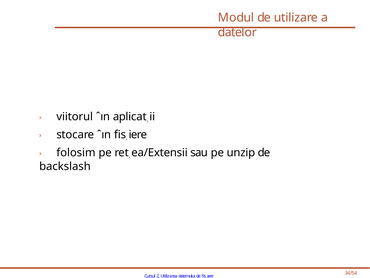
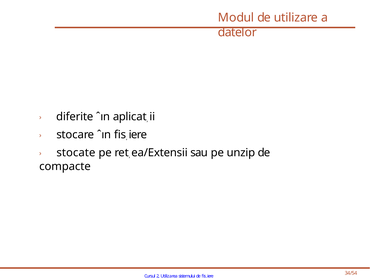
viitorul: viitorul -> diferite (75, 117)
folosim: folosim -> stocate (76, 153)
backslash: backslash -> compacte (65, 166)
